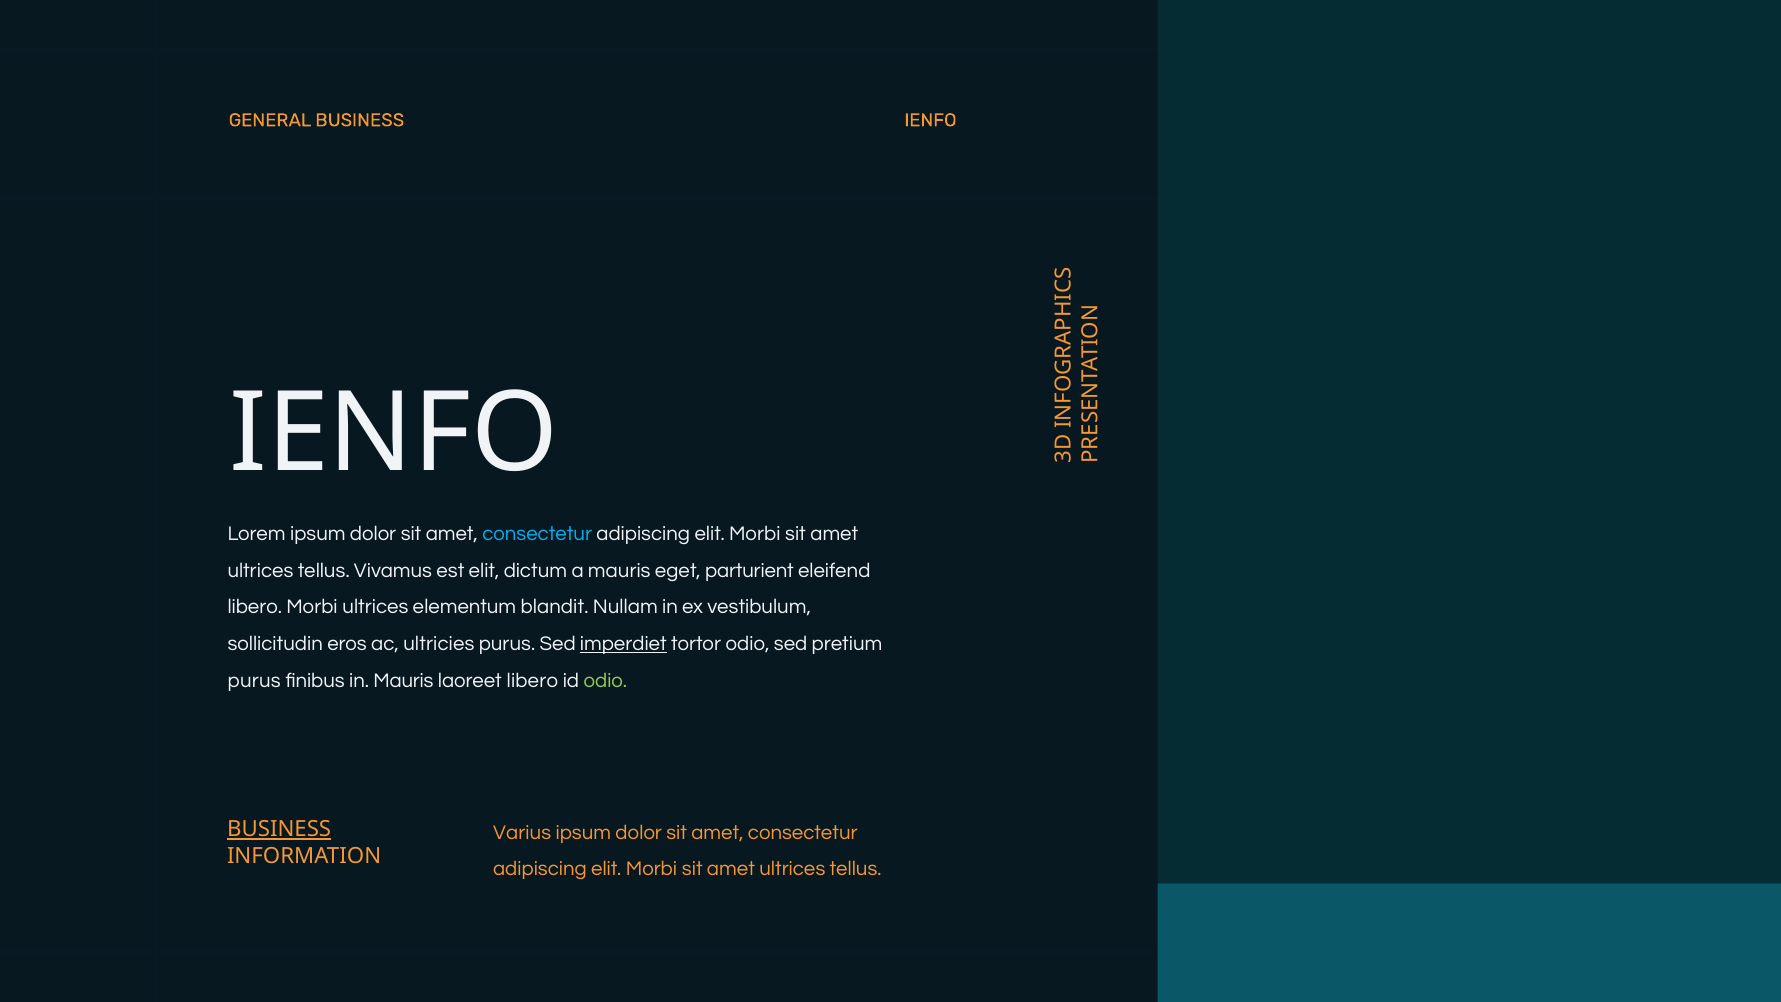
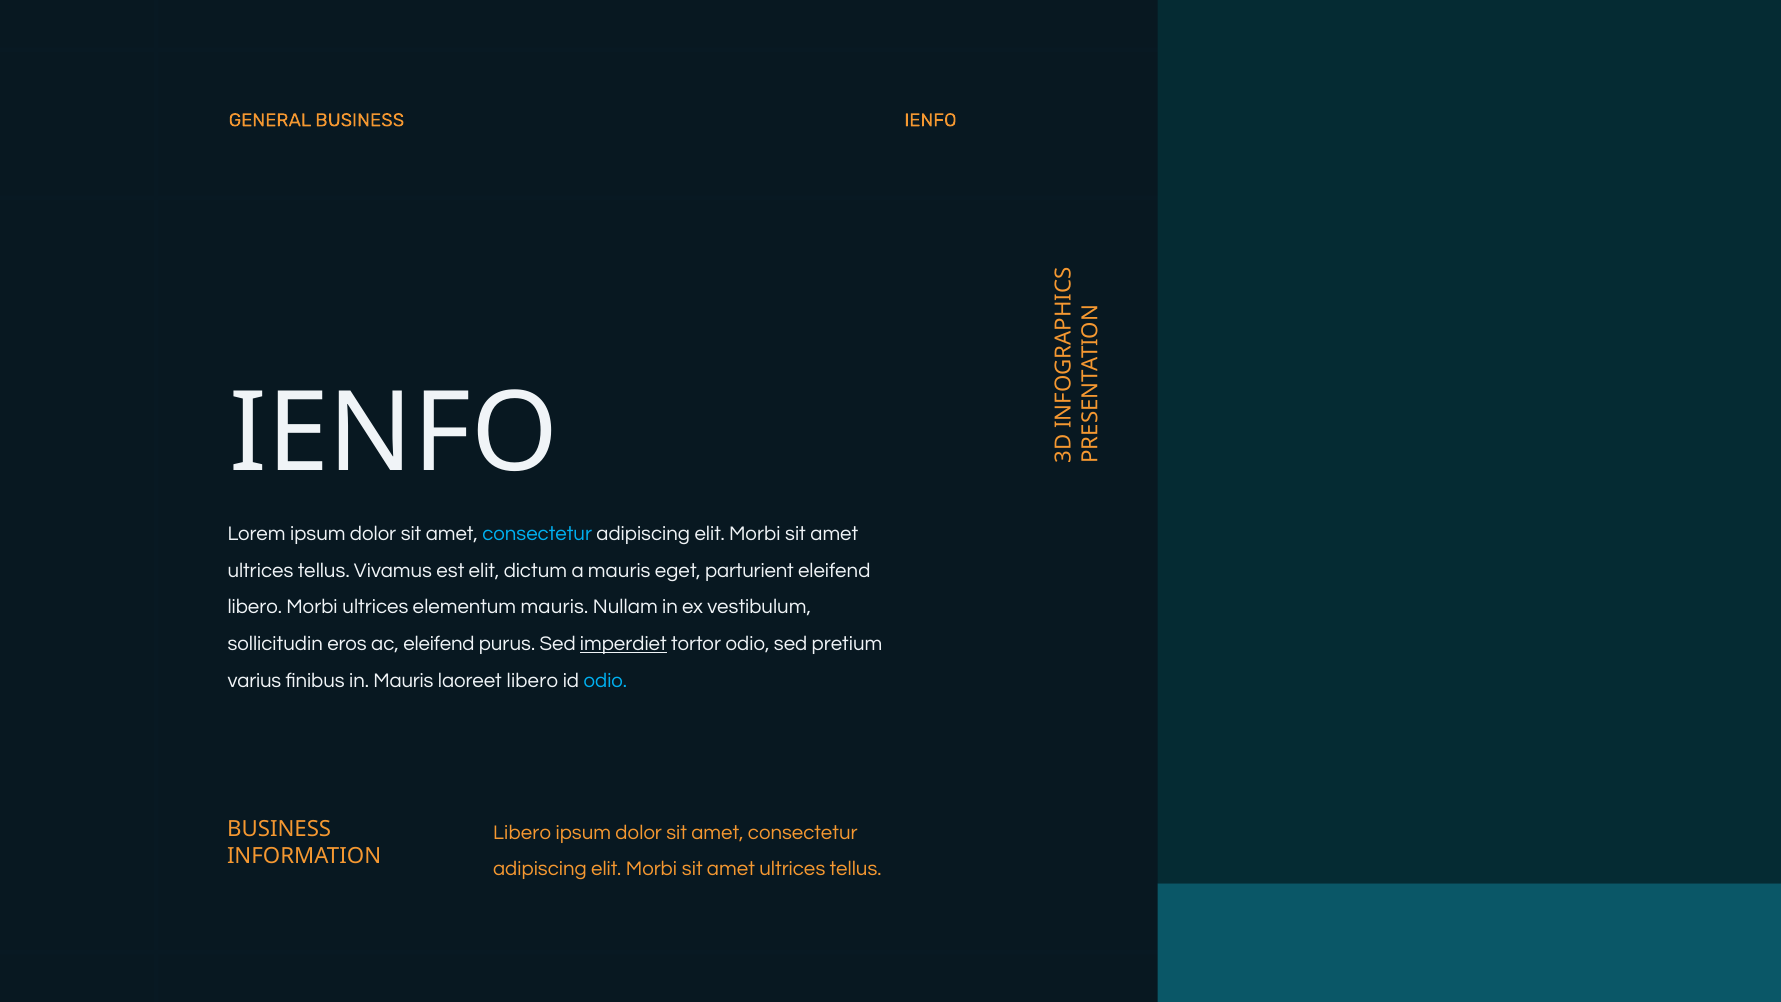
elementum blandit: blandit -> mauris (554, 607)
ac ultricies: ultricies -> eleifend (439, 644)
purus: purus -> varius (254, 680)
odio colour: light green -> light blue (605, 680)
BUSINESS underline: present -> none (279, 829)
Varius: Varius -> Libero (522, 832)
